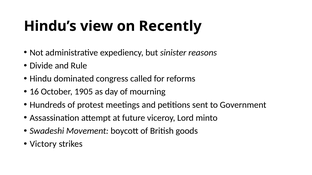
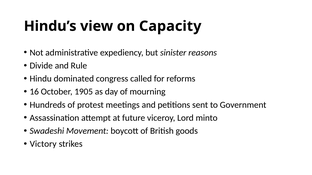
Recently: Recently -> Capacity (170, 26)
